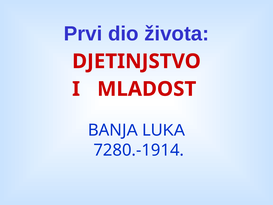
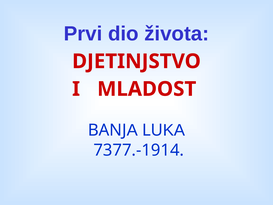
7280.-1914: 7280.-1914 -> 7377.-1914 (139, 150)
